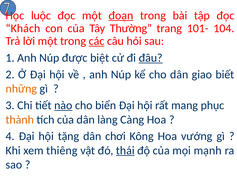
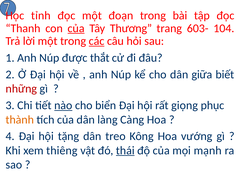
luộc: luộc -> tỉnh (41, 15)
đoạn underline: present -> none (121, 15)
Khách: Khách -> Thanh (23, 28)
của underline: none -> present (76, 28)
Thường: Thường -> Thương (131, 28)
101-: 101- -> 603- (198, 28)
biệt: biệt -> thắt (100, 58)
đâu underline: present -> none (151, 58)
giao: giao -> giữa (202, 74)
những colour: orange -> red (21, 89)
mang: mang -> giọng (185, 105)
chơi: chơi -> treo (115, 136)
